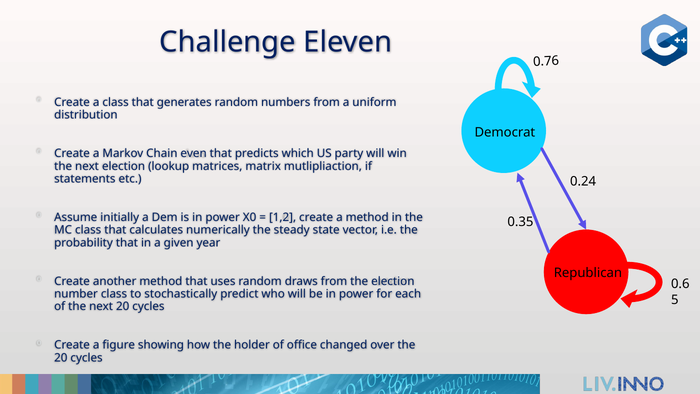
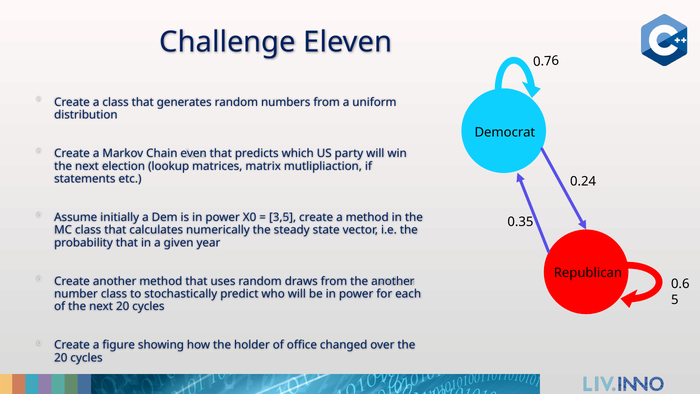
1,2: 1,2 -> 3,5 (283, 217)
the election: election -> another (393, 281)
